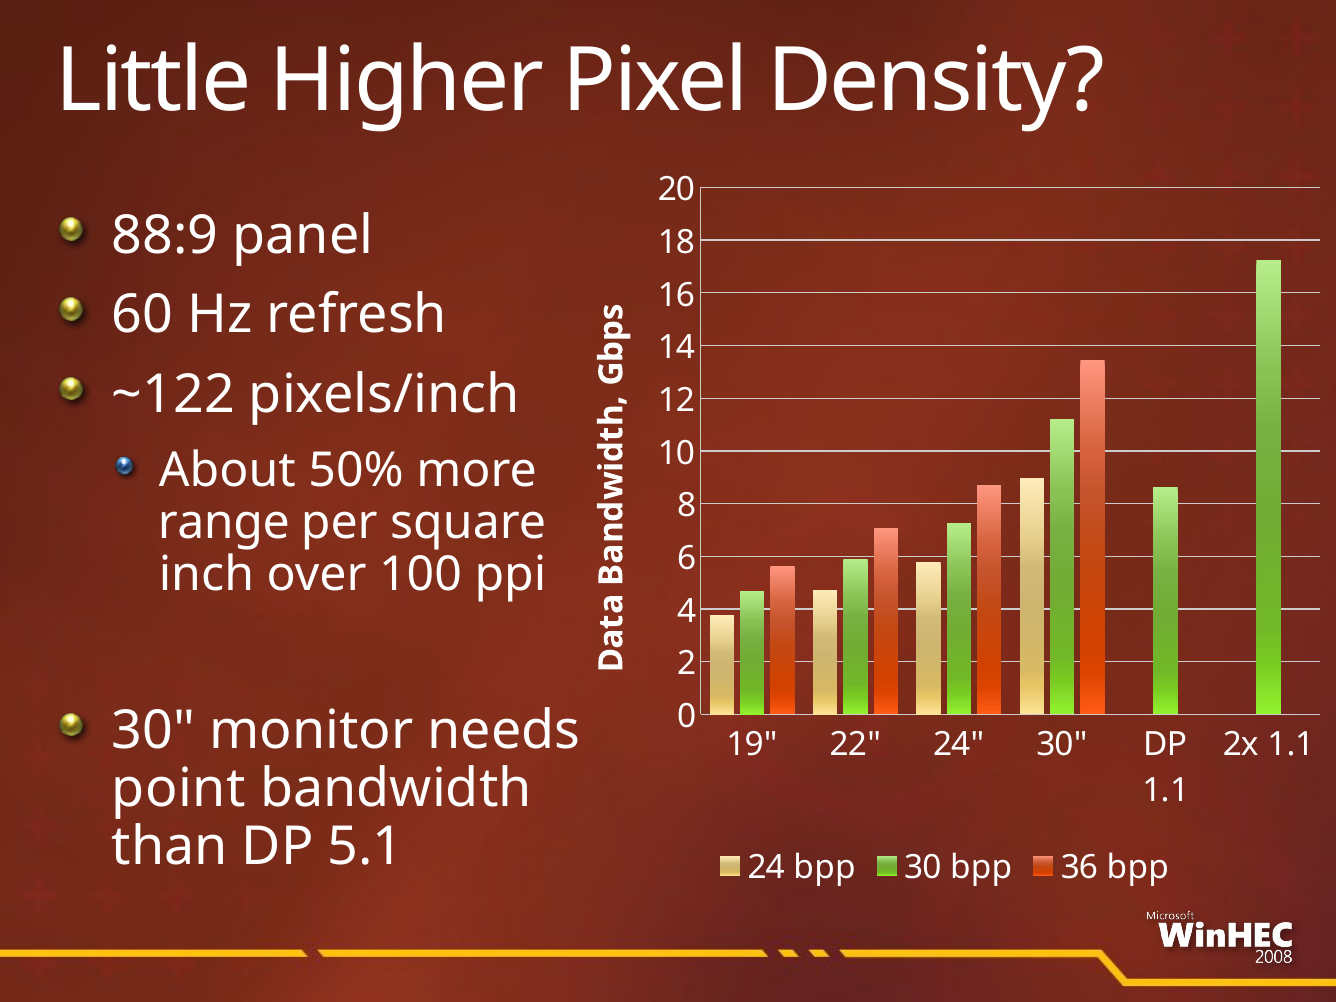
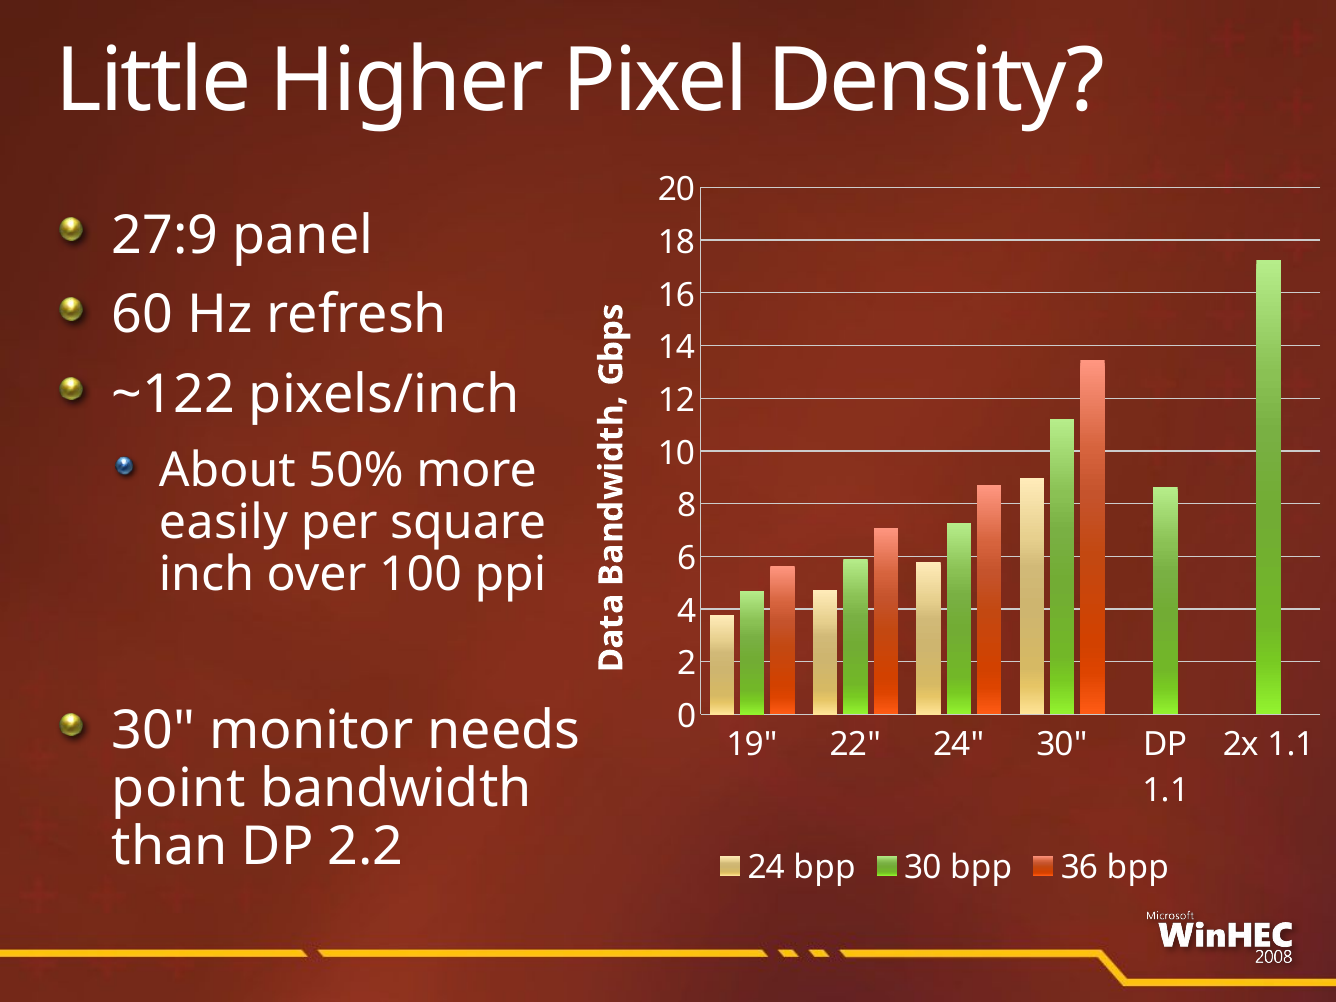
88:9: 88:9 -> 27:9 (165, 235)
range: range -> easily (223, 522)
5.1: 5.1 -> 2.2 (366, 847)
